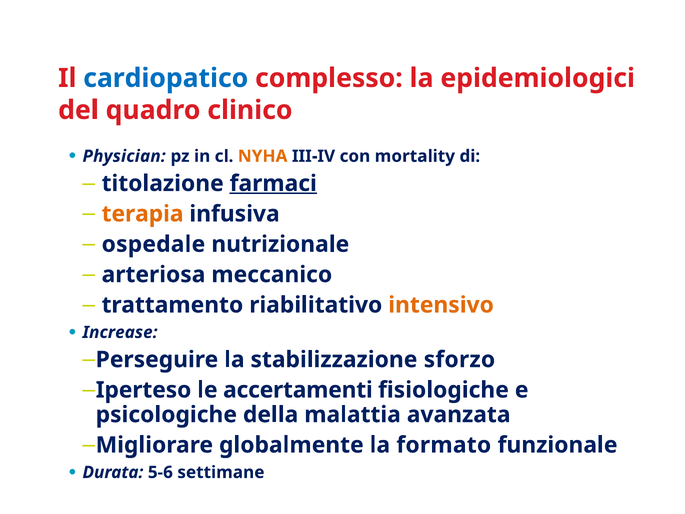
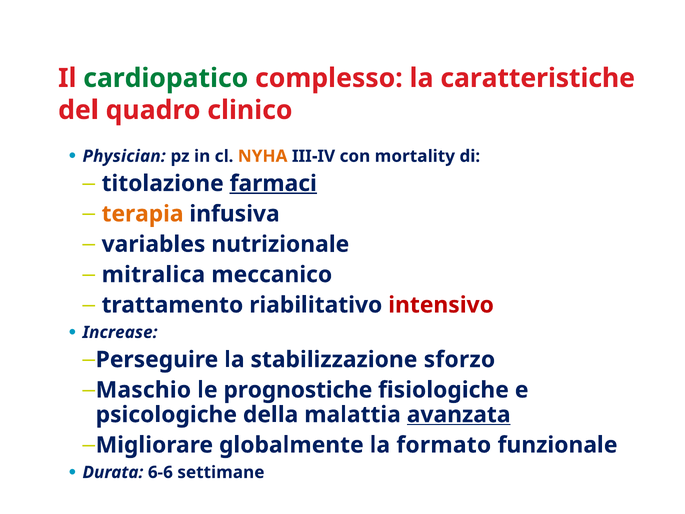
cardiopatico colour: blue -> green (166, 78)
epidemiologici: epidemiologici -> caratteristiche (538, 78)
ospedale: ospedale -> variables (154, 244)
arteriosa: arteriosa -> mitralica (153, 274)
intensivo colour: orange -> red (441, 305)
Iperteso: Iperteso -> Maschio (143, 390)
accertamenti: accertamenti -> prognostiche (298, 390)
avanzata underline: none -> present (459, 414)
5-6: 5-6 -> 6-6 (160, 472)
